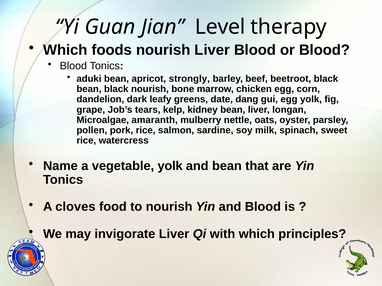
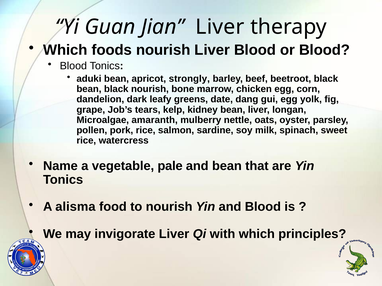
Jian Level: Level -> Liver (220, 27)
vegetable yolk: yolk -> pale (170, 166)
cloves: cloves -> alisma (75, 207)
